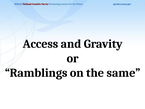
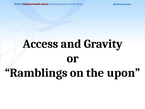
same: same -> upon (123, 73)
